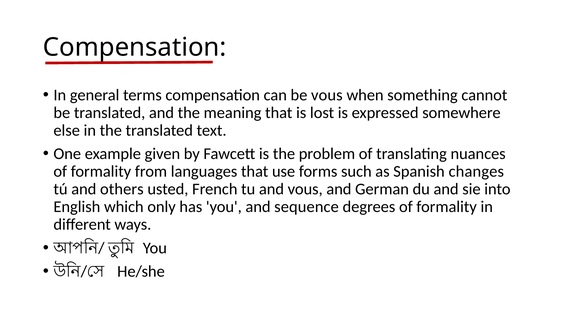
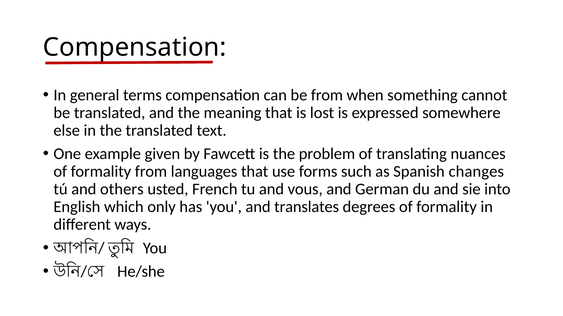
be vous: vous -> from (327, 95)
sequence: sequence -> translates (307, 207)
